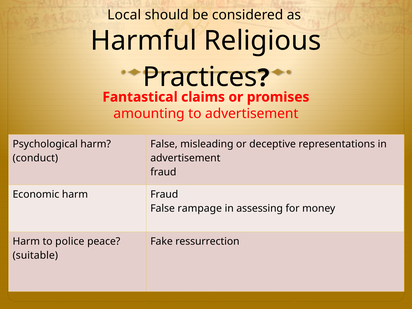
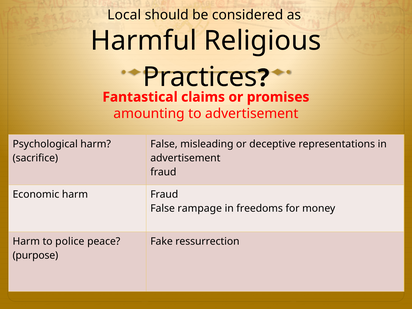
conduct: conduct -> sacrifice (35, 158)
assessing: assessing -> freedoms (260, 209)
suitable: suitable -> purpose (35, 255)
